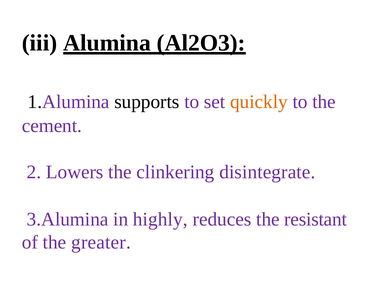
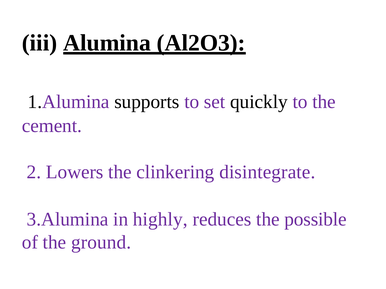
quickly colour: orange -> black (259, 102)
resistant: resistant -> possible (316, 220)
greater: greater -> ground (101, 243)
